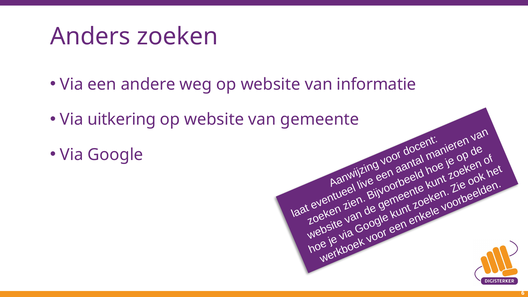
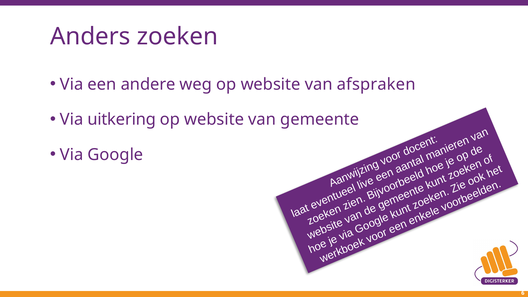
informatie: informatie -> afspraken (376, 84)
